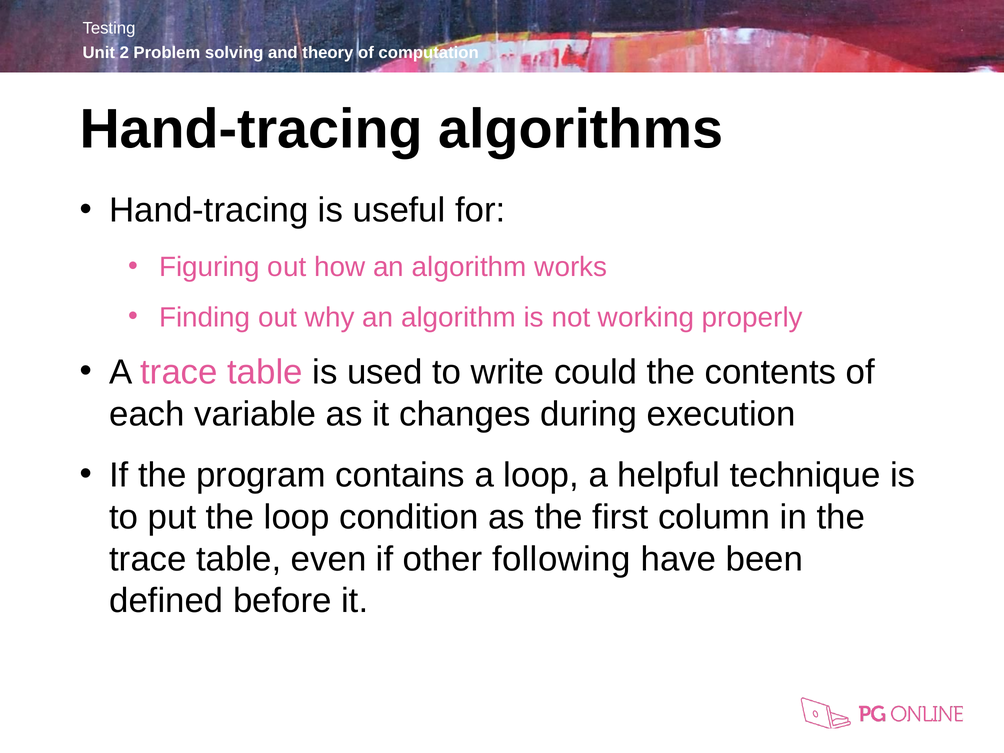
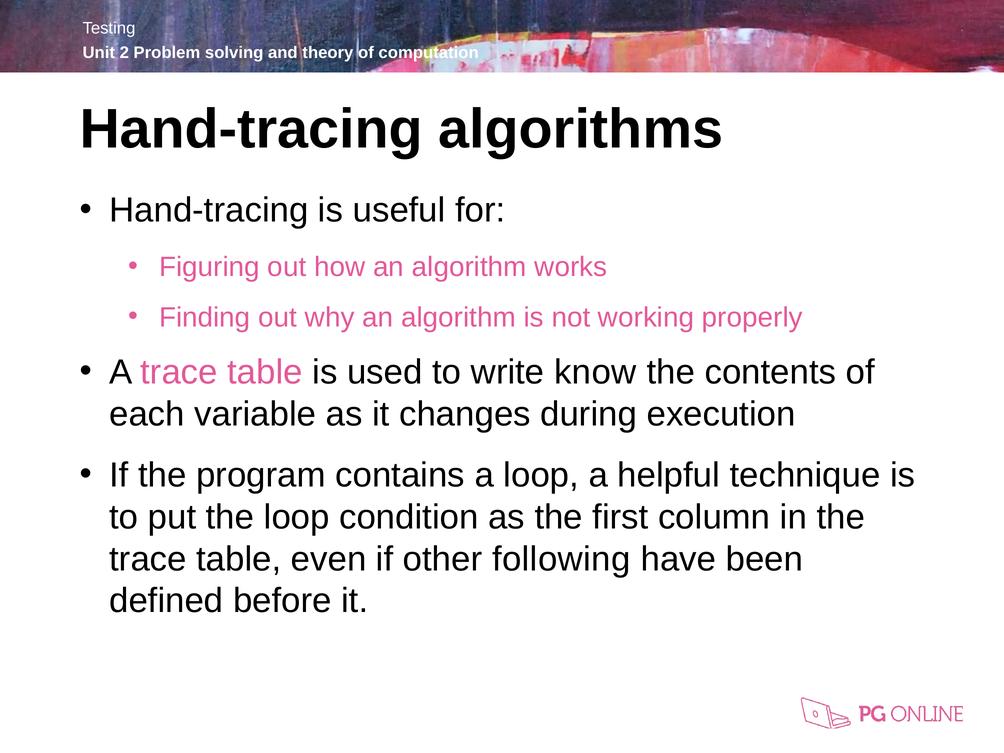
could: could -> know (595, 372)
